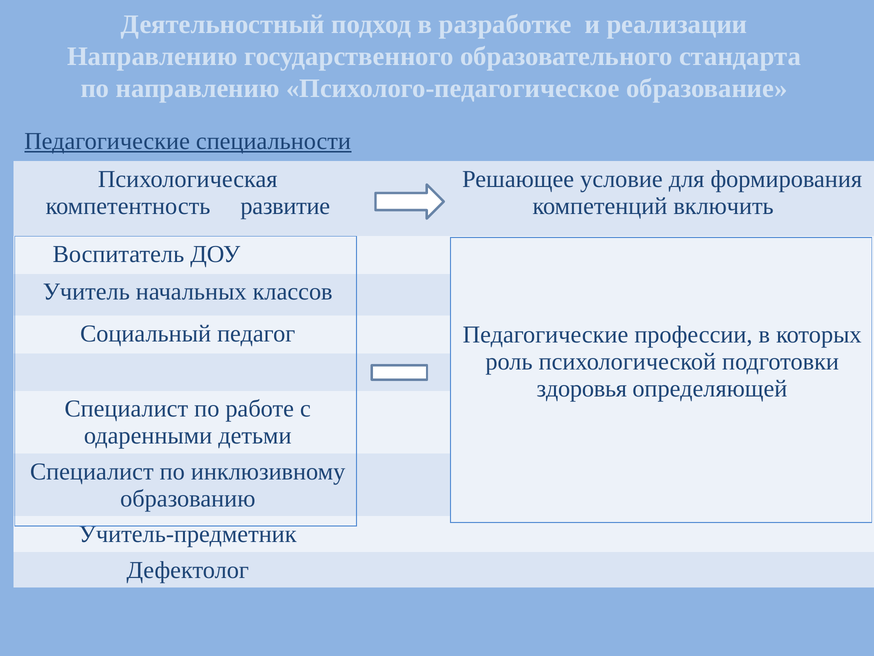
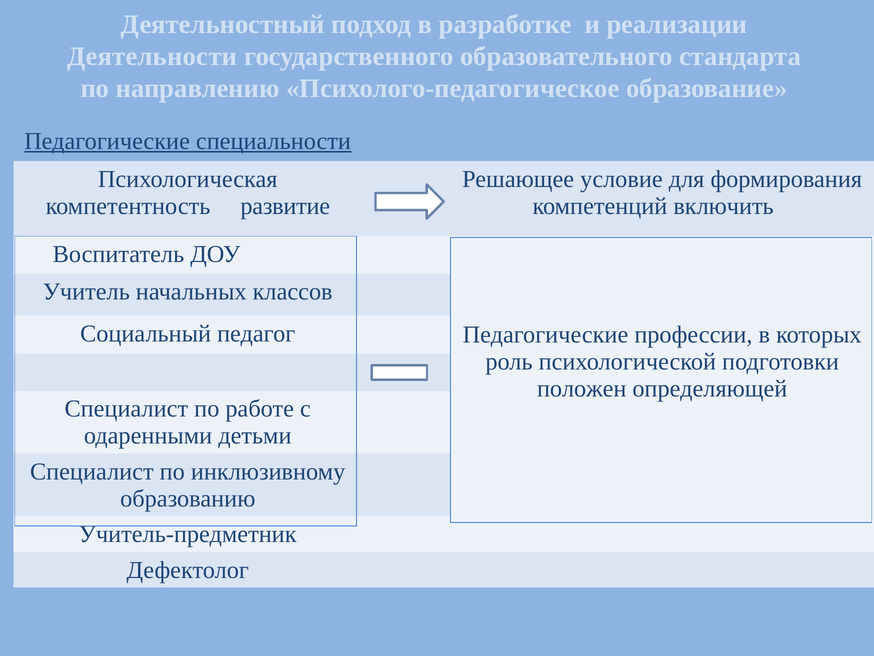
Направлению: Направлению -> Деятельности (152, 56)
здоровья: здоровья -> положен (582, 389)
